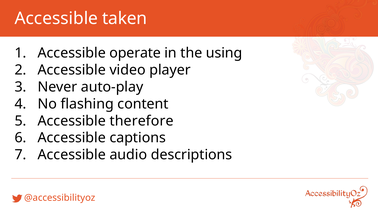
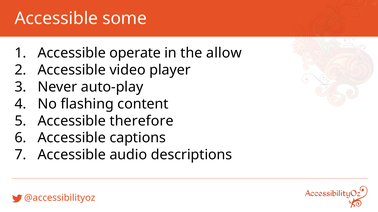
taken: taken -> some (125, 18)
using: using -> allow (224, 53)
